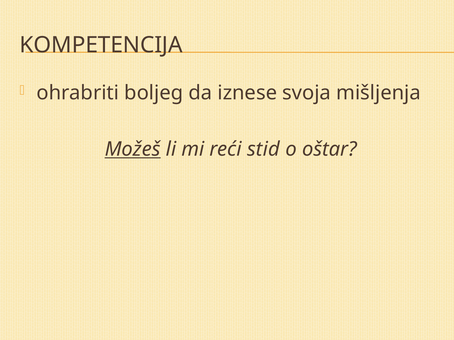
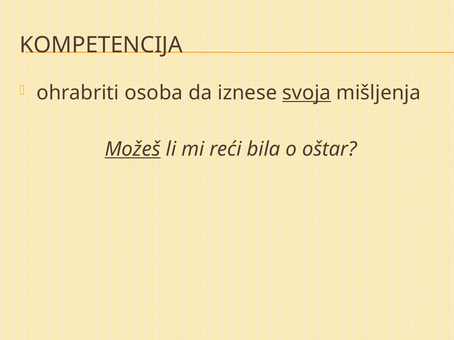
boljeg: boljeg -> osoba (154, 93)
svoja underline: none -> present (307, 93)
stid: stid -> bila (264, 149)
